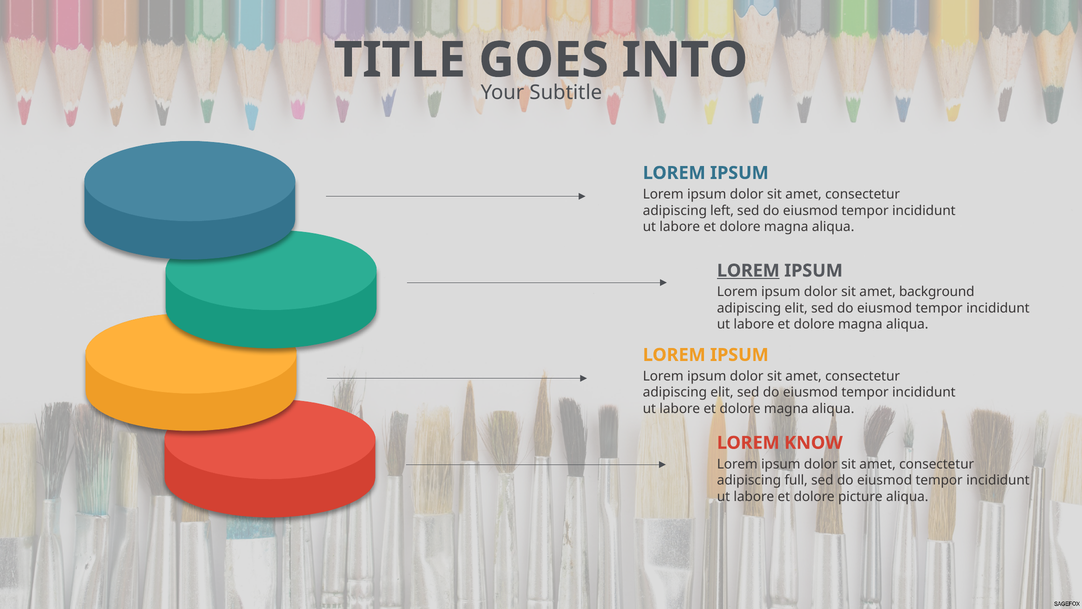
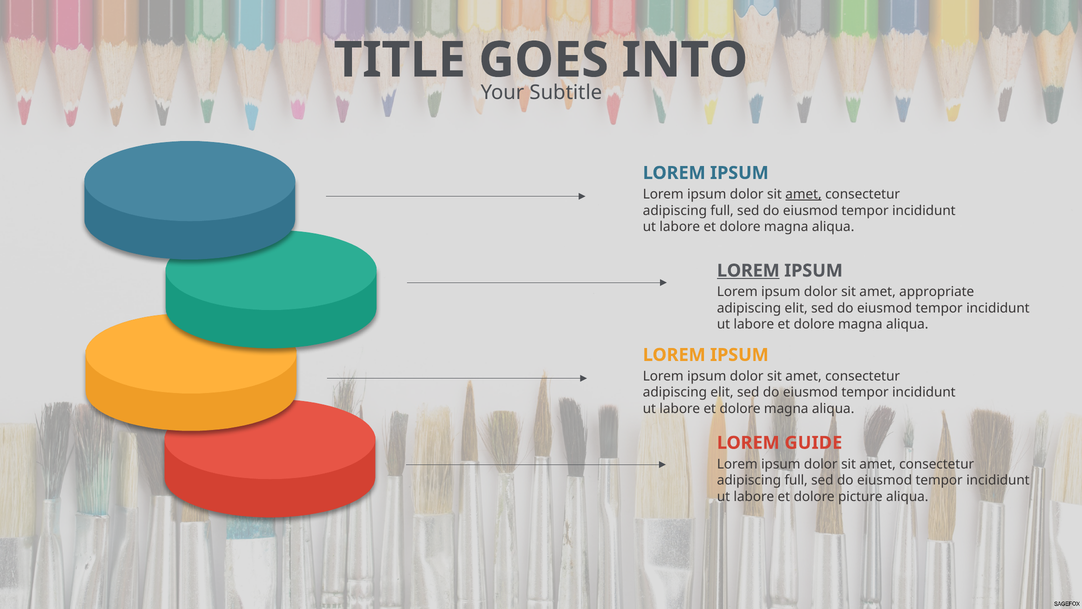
amet underline: none -> present (803, 194)
left: left -> full (722, 210)
background: background -> appropriate (937, 292)
KNOW: KNOW -> GUIDE (813, 443)
